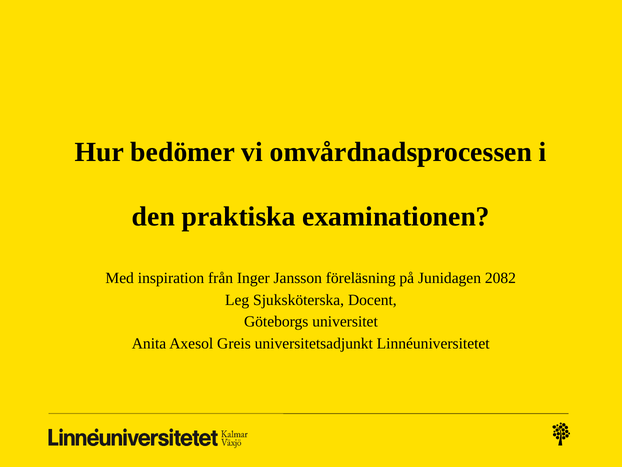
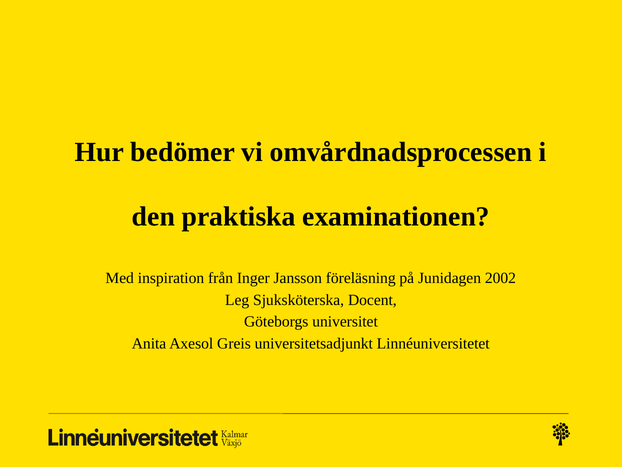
2082: 2082 -> 2002 (500, 278)
